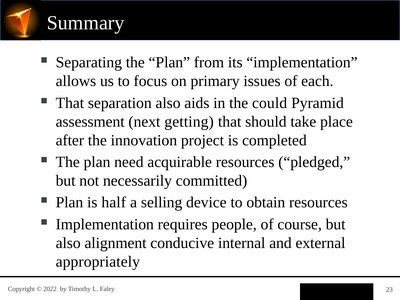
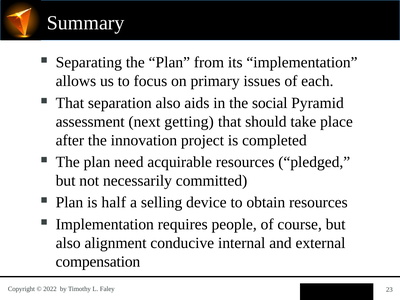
could: could -> social (270, 103)
appropriately: appropriately -> compensation (98, 262)
